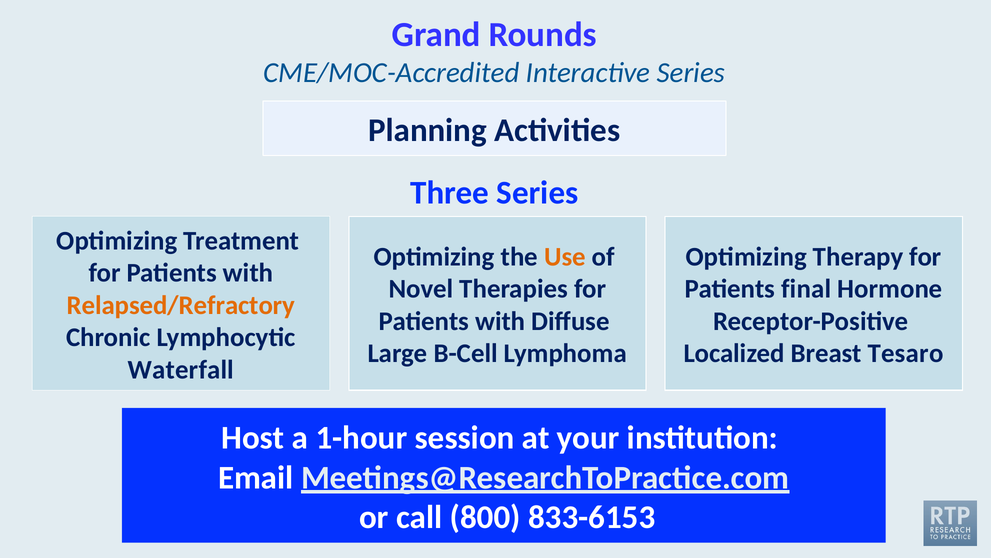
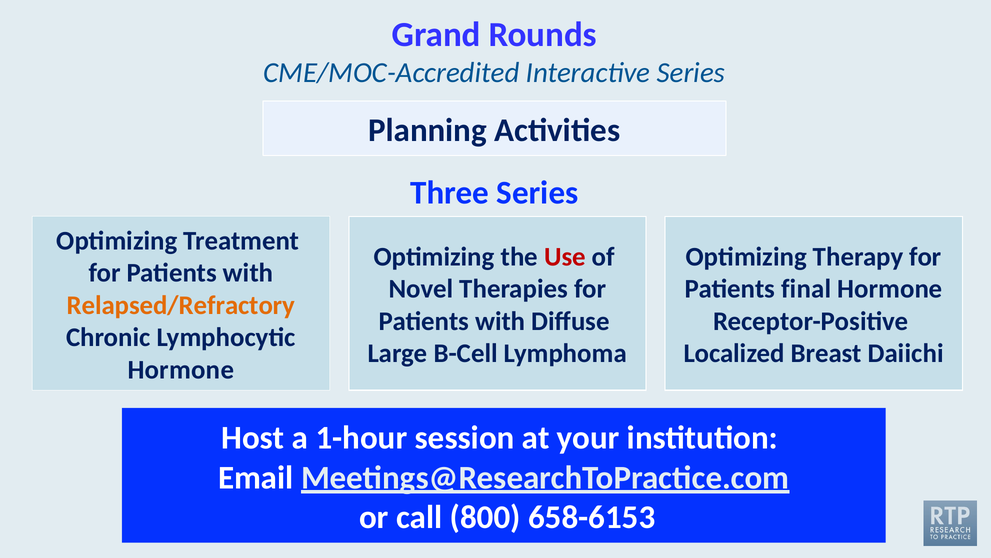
Use colour: orange -> red (565, 257)
Tesaro: Tesaro -> Daiichi (906, 353)
Waterfall: Waterfall -> Hormone (181, 369)
833-6153: 833-6153 -> 658-6153 (592, 517)
